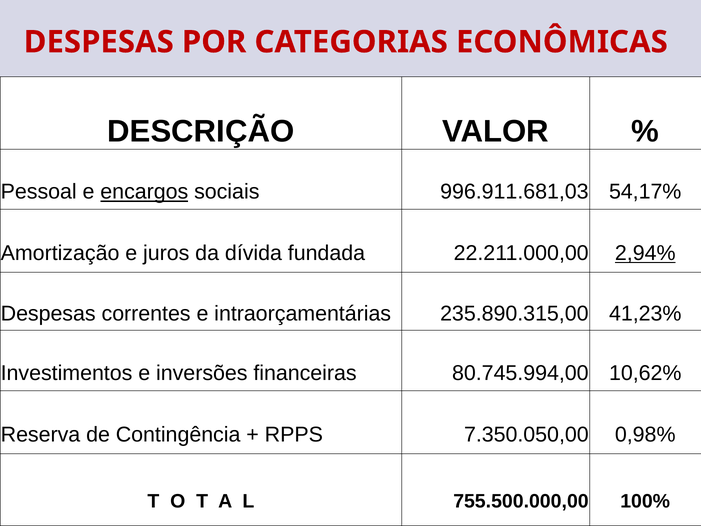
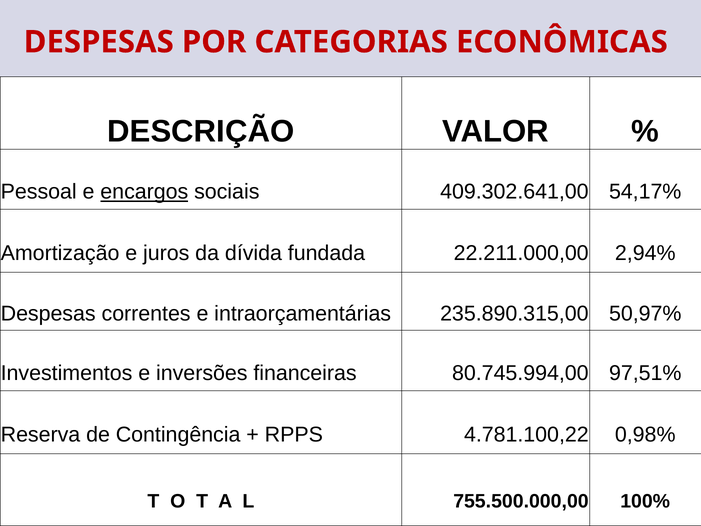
996.911.681,03: 996.911.681,03 -> 409.302.641,00 (514, 192)
2,94% underline: present -> none (645, 253)
41,23%: 41,23% -> 50,97% (645, 314)
10,62%: 10,62% -> 97,51% (645, 373)
7.350.050,00: 7.350.050,00 -> 4.781.100,22 (526, 435)
